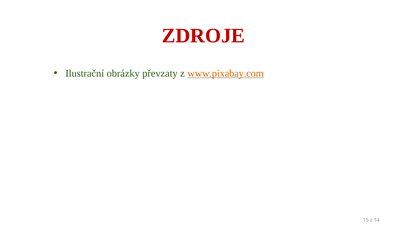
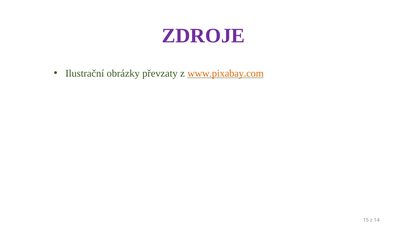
ZDROJE colour: red -> purple (203, 36)
